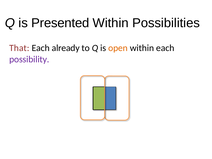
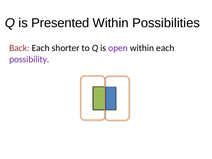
That: That -> Back (19, 48)
already: already -> shorter (66, 48)
open colour: orange -> purple (118, 48)
